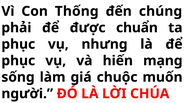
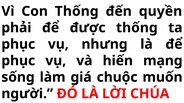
chúng: chúng -> quyền (161, 11)
được chuẩn: chuẩn -> thống (137, 28)
